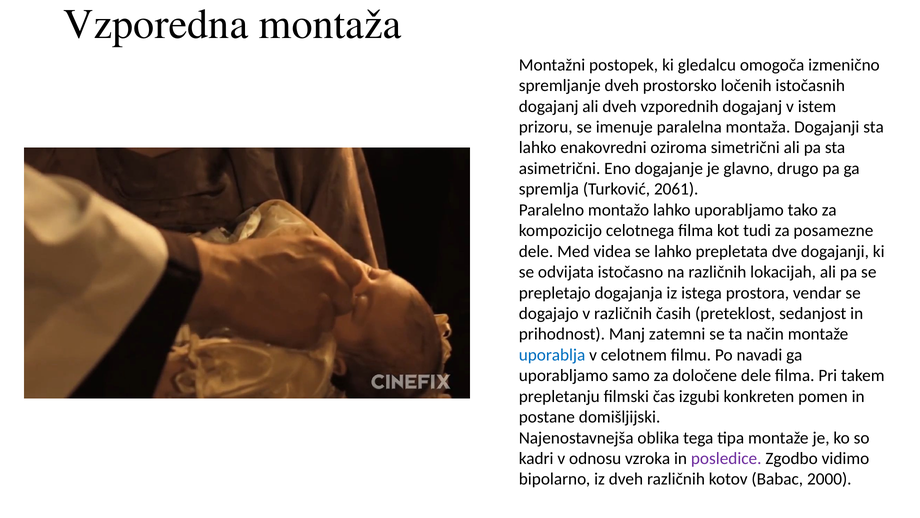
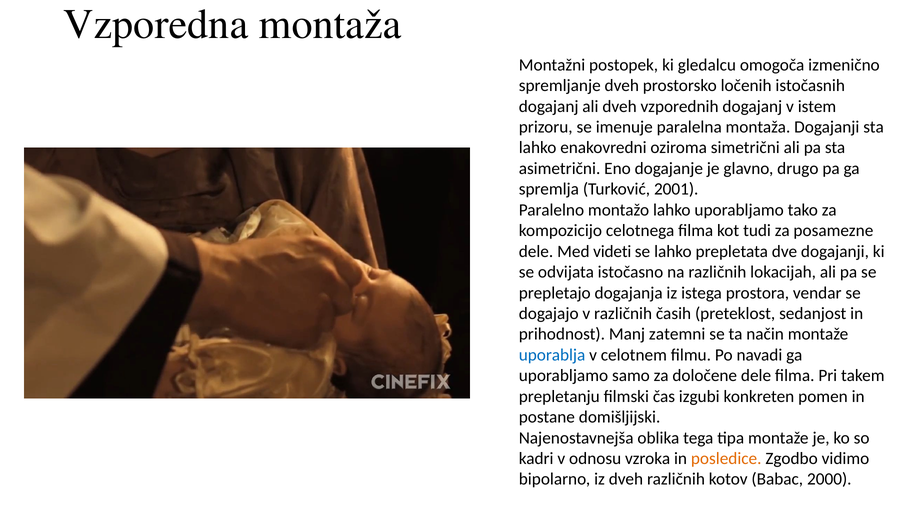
2061: 2061 -> 2001 (676, 189)
videa: videa -> videti (612, 251)
posledice colour: purple -> orange (726, 458)
